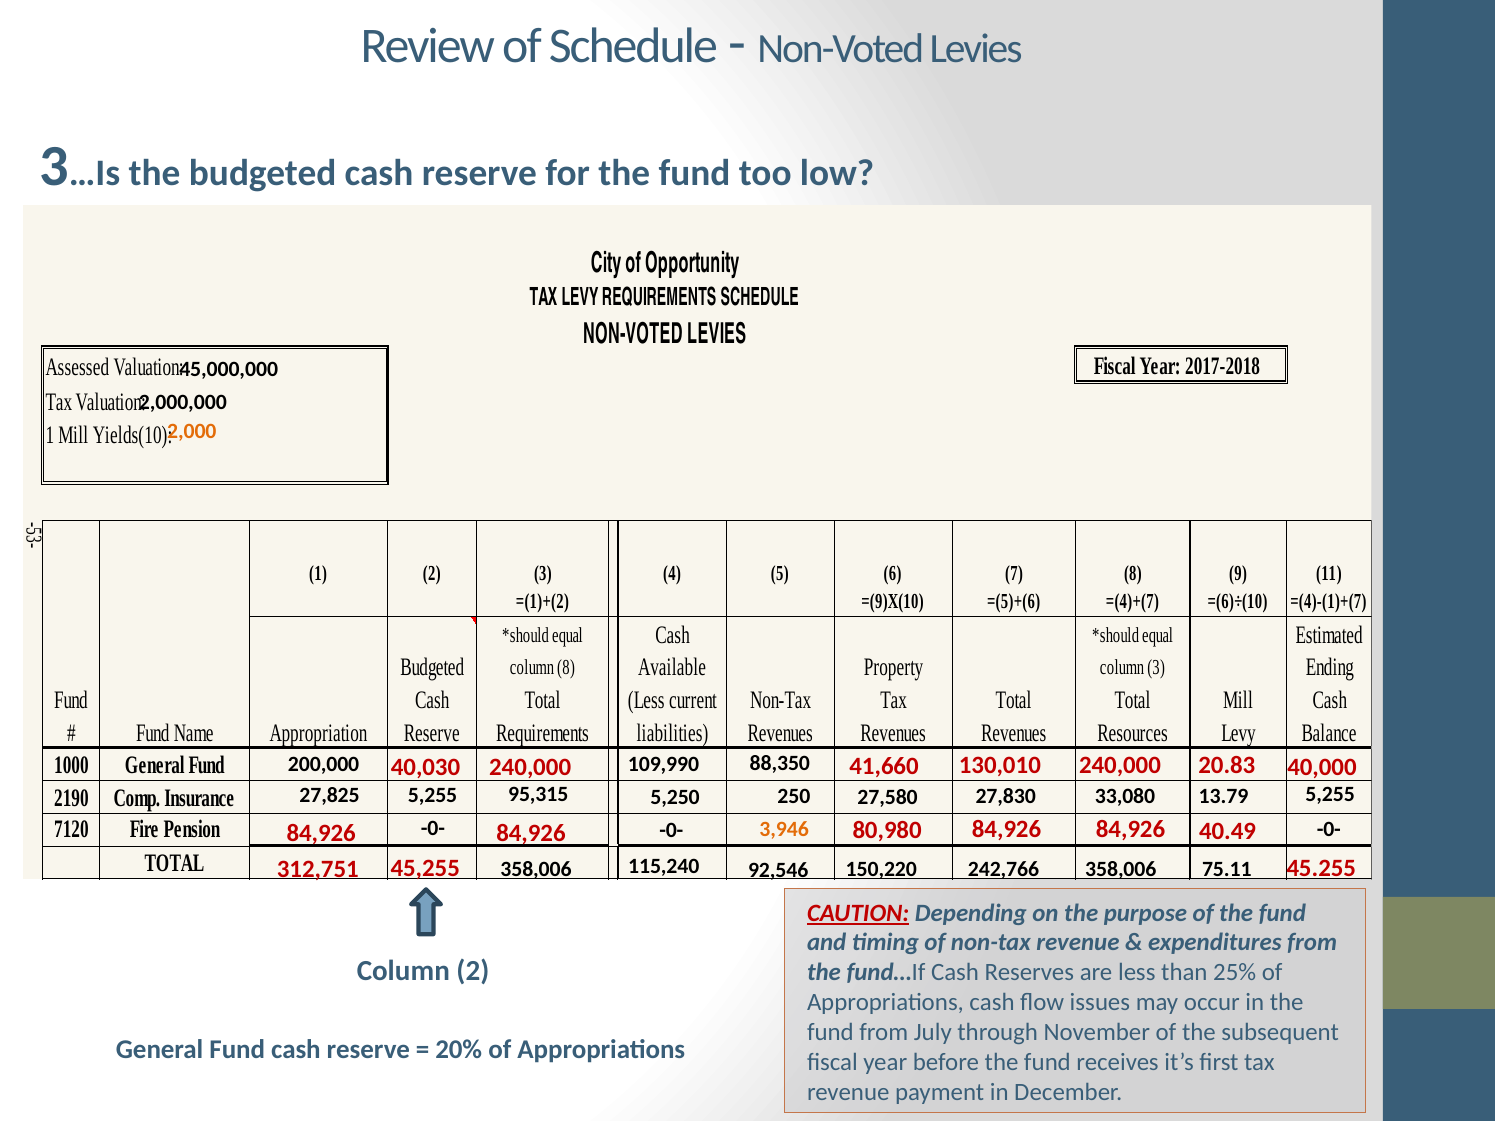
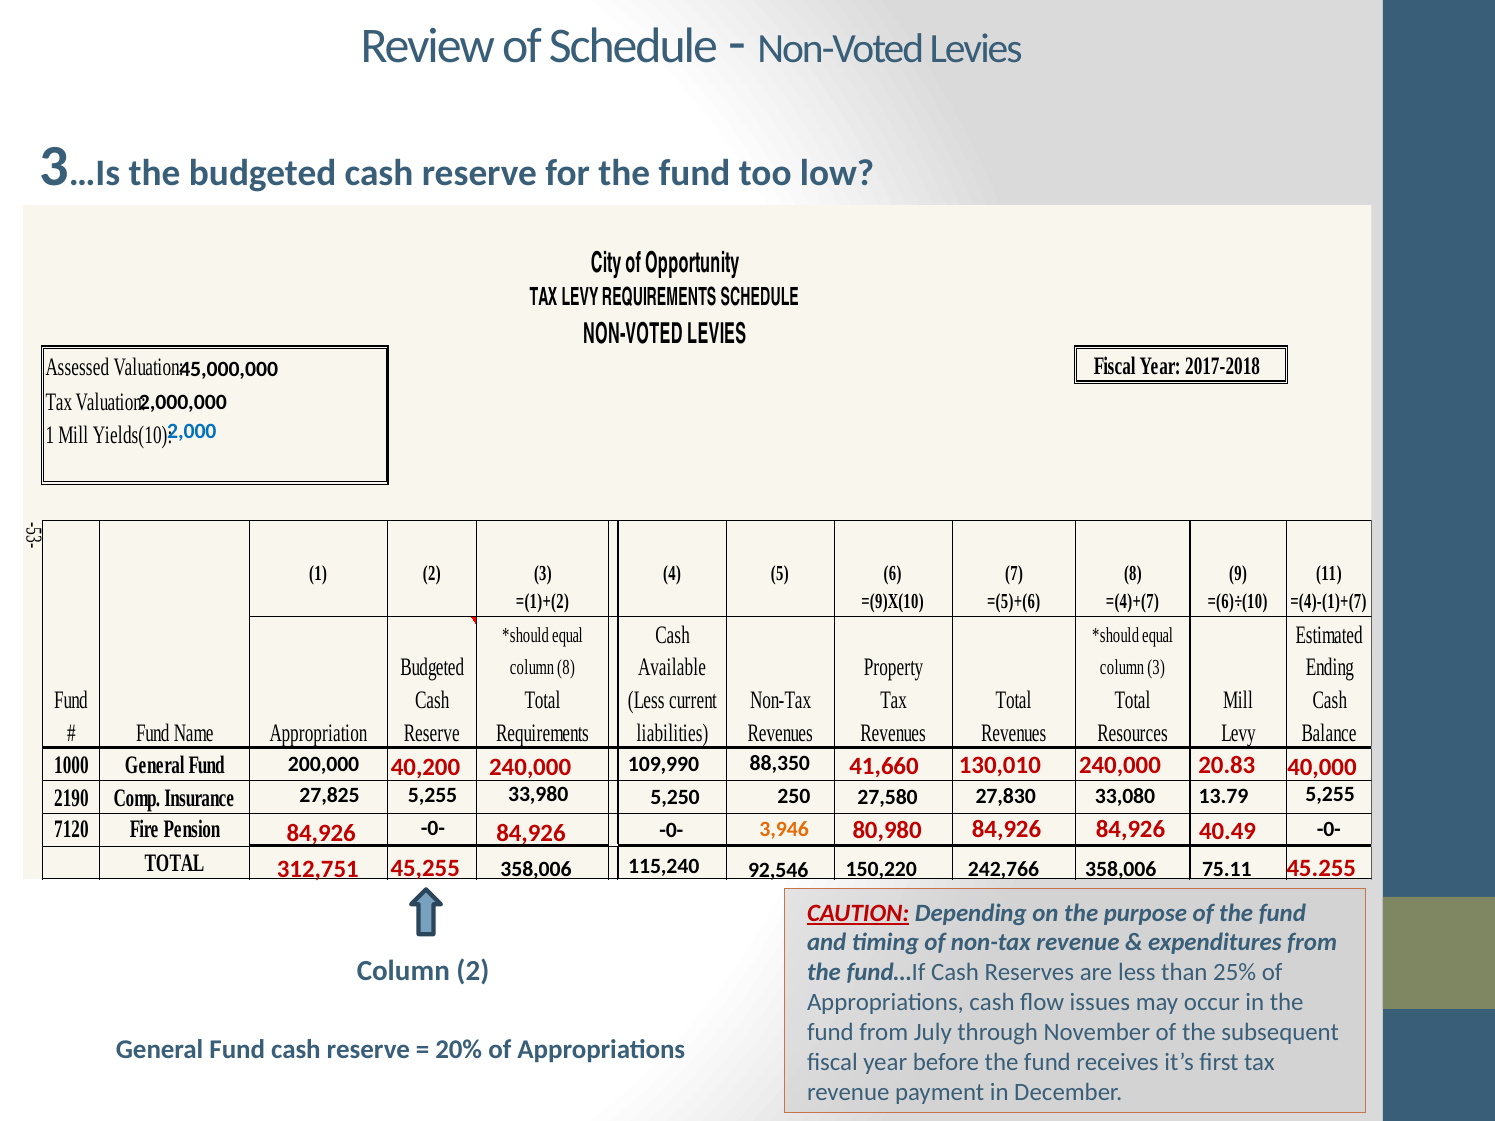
2,000 colour: orange -> blue (192, 432)
40,030: 40,030 -> 40,200 (426, 768)
95,315: 95,315 -> 33,980 (538, 795)
